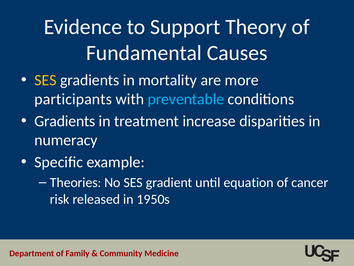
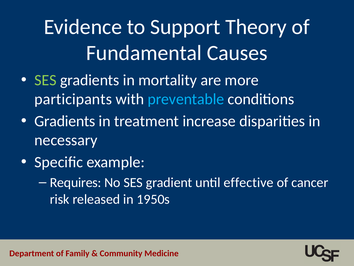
SES colour: yellow -> light green (45, 80)
numeracy: numeracy -> necessary (66, 140)
Theories: Theories -> Requires (76, 182)
equation: equation -> effective (249, 182)
